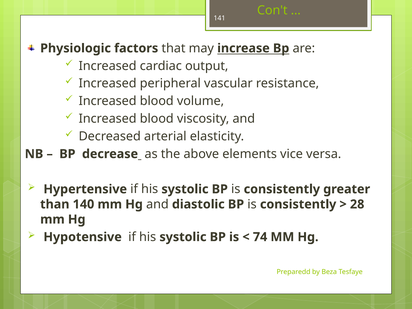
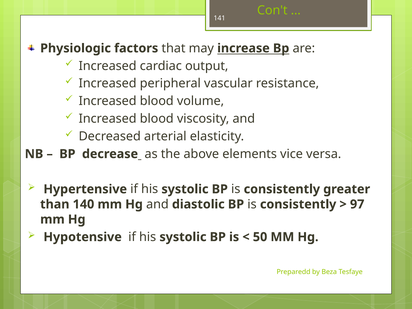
28: 28 -> 97 (357, 204)
74: 74 -> 50 (260, 237)
